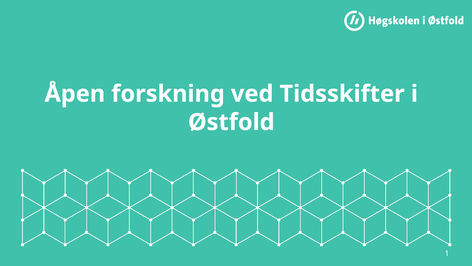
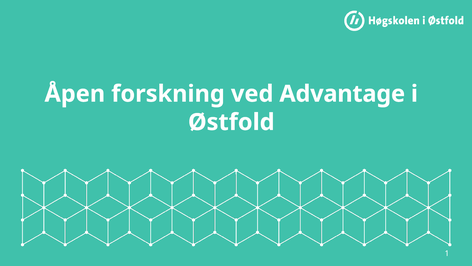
Tidsskifter: Tidsskifter -> Advantage (342, 94)
